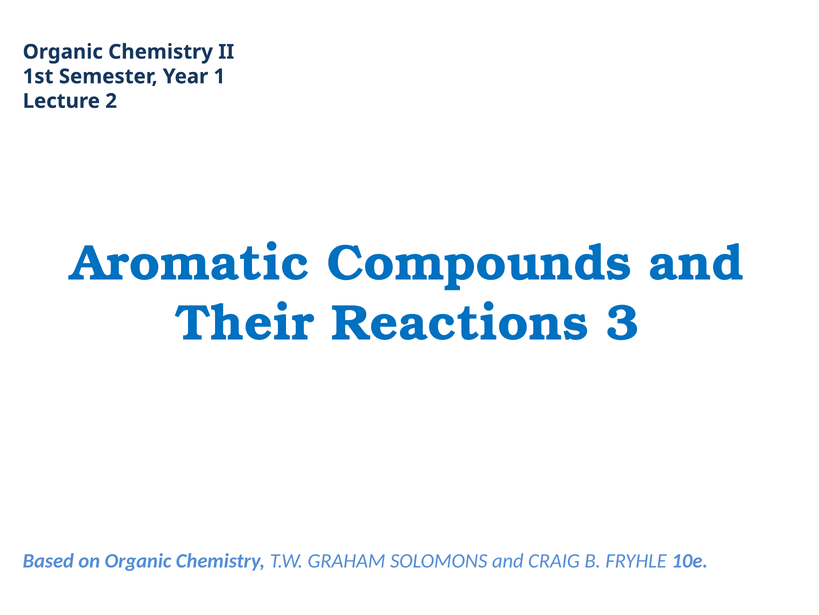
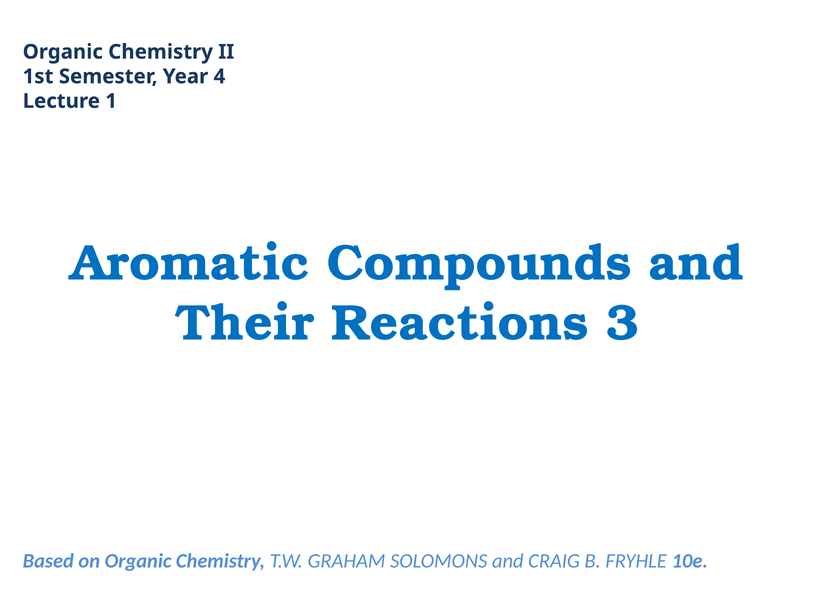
1: 1 -> 4 (219, 76)
2: 2 -> 1 (111, 101)
